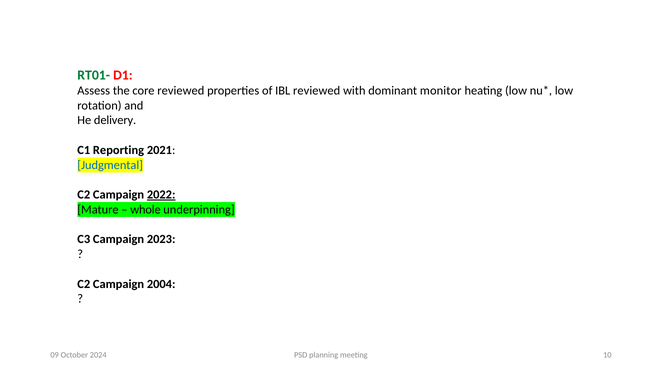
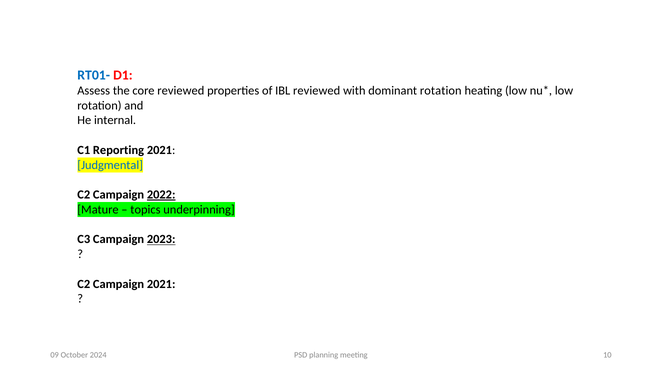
RT01- colour: green -> blue (94, 75)
dominant monitor: monitor -> rotation (441, 91)
delivery: delivery -> internal (115, 120)
whole: whole -> topics (145, 210)
2023 underline: none -> present (161, 240)
Campaign 2004: 2004 -> 2021 (161, 284)
